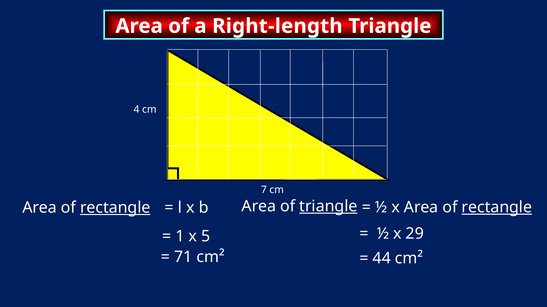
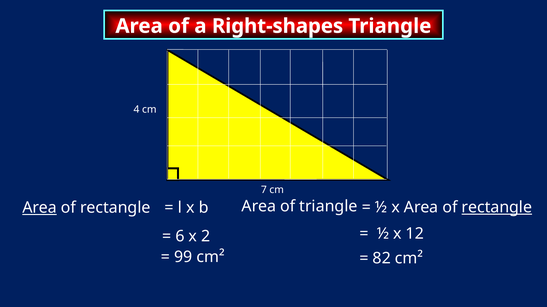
Right-length: Right-length -> Right-shapes (278, 26)
triangle underline: present -> none (328, 207)
Area underline: none -> present (40, 208)
rectangle underline: present -> none (115, 208)
29: 29 -> 12 (415, 234)
1: 1 -> 6 (180, 237)
5: 5 -> 2 (206, 237)
71: 71 -> 99 (183, 257)
44: 44 -> 82 (382, 259)
